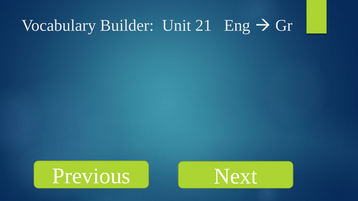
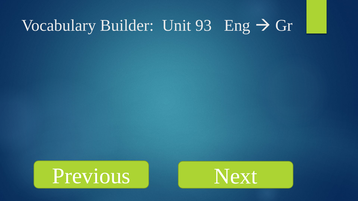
21: 21 -> 93 (204, 26)
